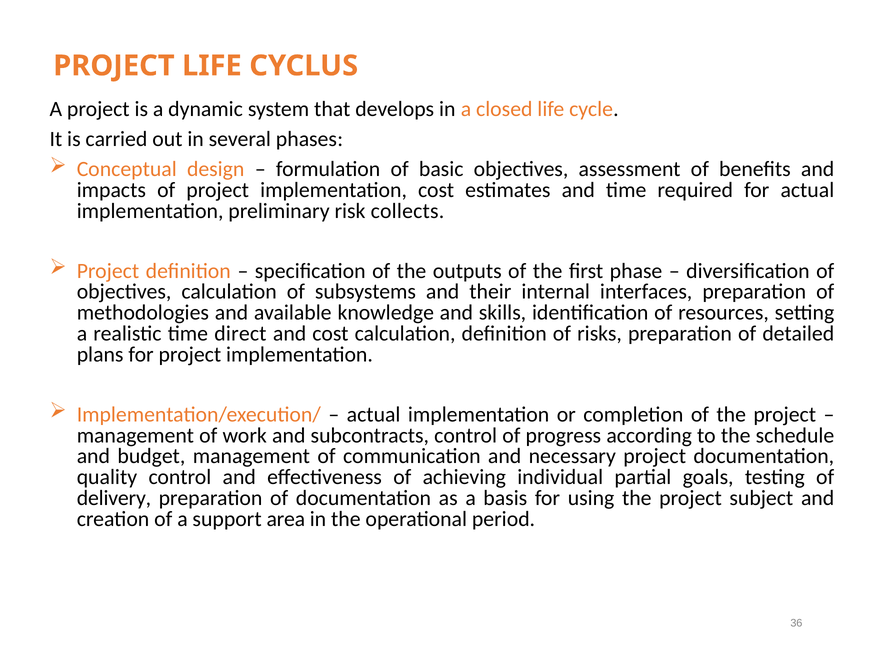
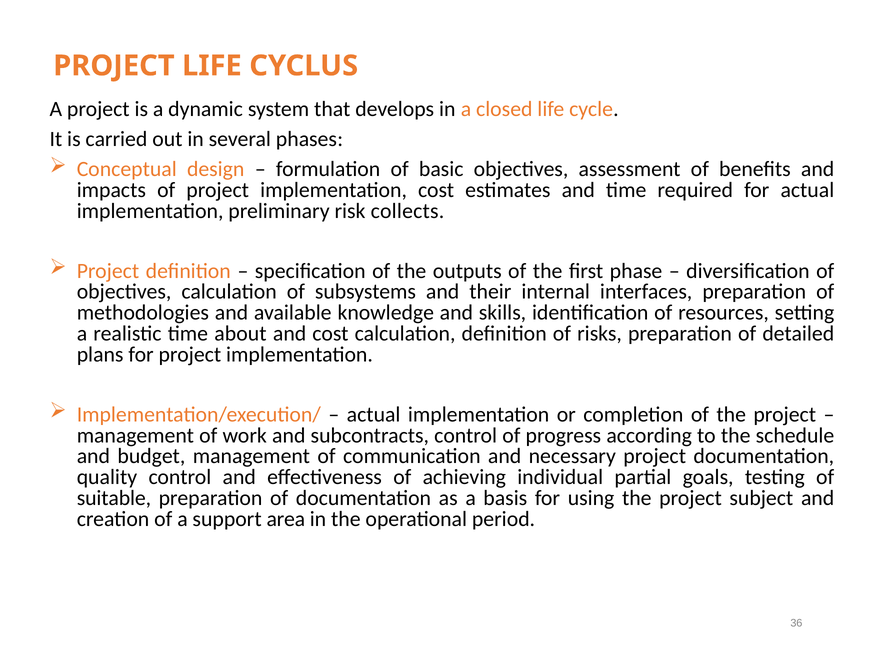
direct: direct -> about (241, 334)
delivery: delivery -> suitable (114, 498)
